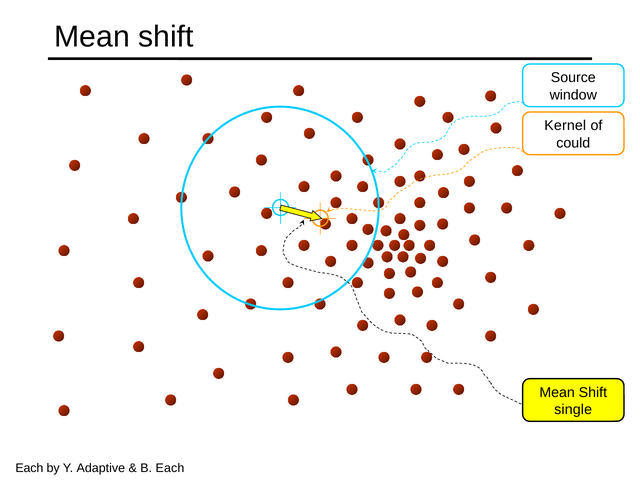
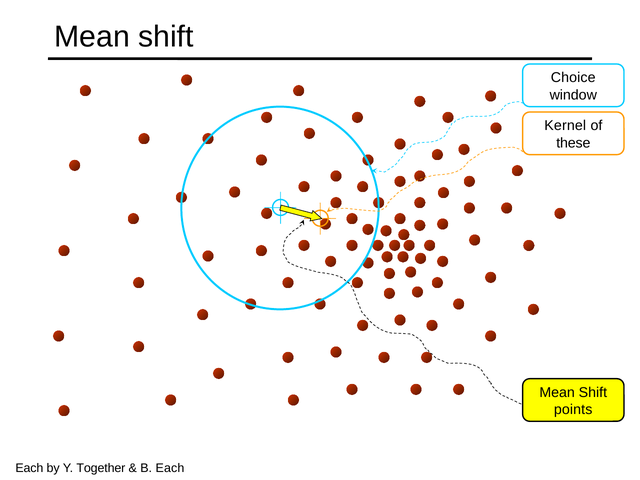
Source: Source -> Choice (573, 78)
could: could -> these (573, 143)
single: single -> points (573, 409)
Adaptive: Adaptive -> Together (101, 468)
